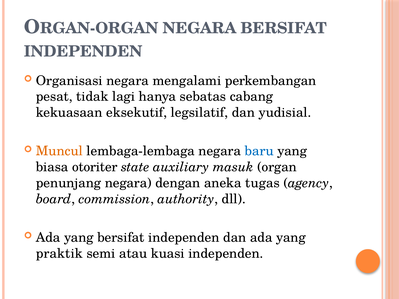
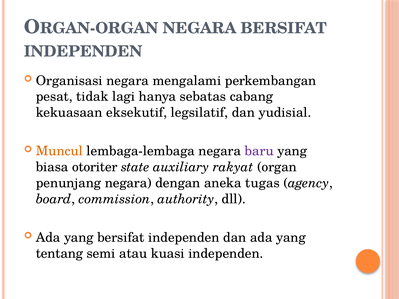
baru colour: blue -> purple (259, 151)
masuk: masuk -> rakyat (233, 167)
praktik: praktik -> tentang (59, 254)
